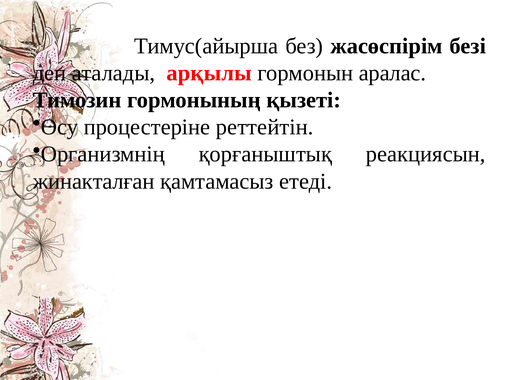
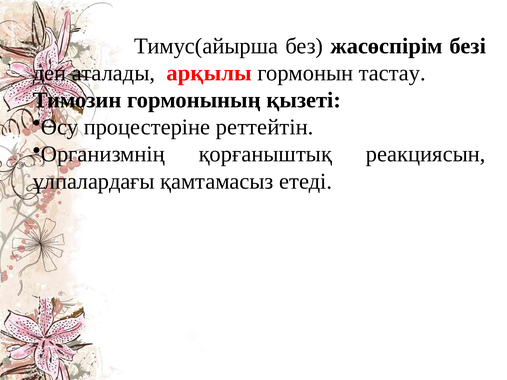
аралас: аралас -> тастау (392, 73)
жинакталған: жинакталған -> ұлпалардағы (94, 181)
